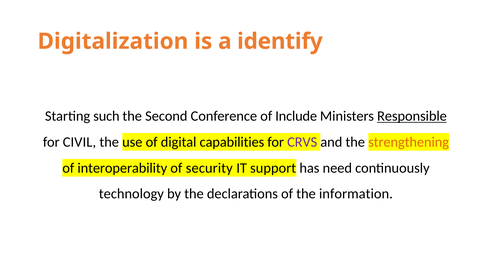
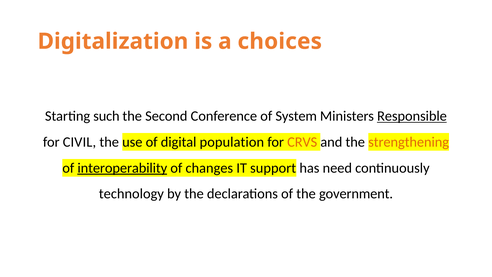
identify: identify -> choices (280, 41)
Include: Include -> System (296, 116)
capabilities: capabilities -> population (232, 142)
CRVS colour: purple -> orange (302, 142)
interoperability underline: none -> present (122, 168)
security: security -> changes (209, 168)
information: information -> government (356, 194)
